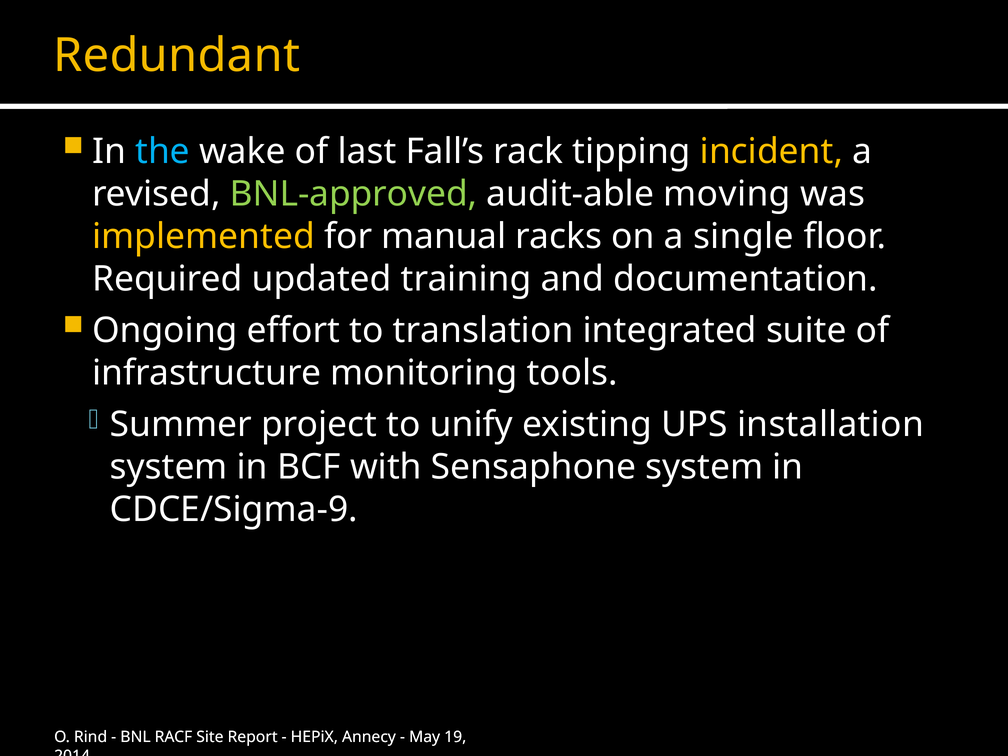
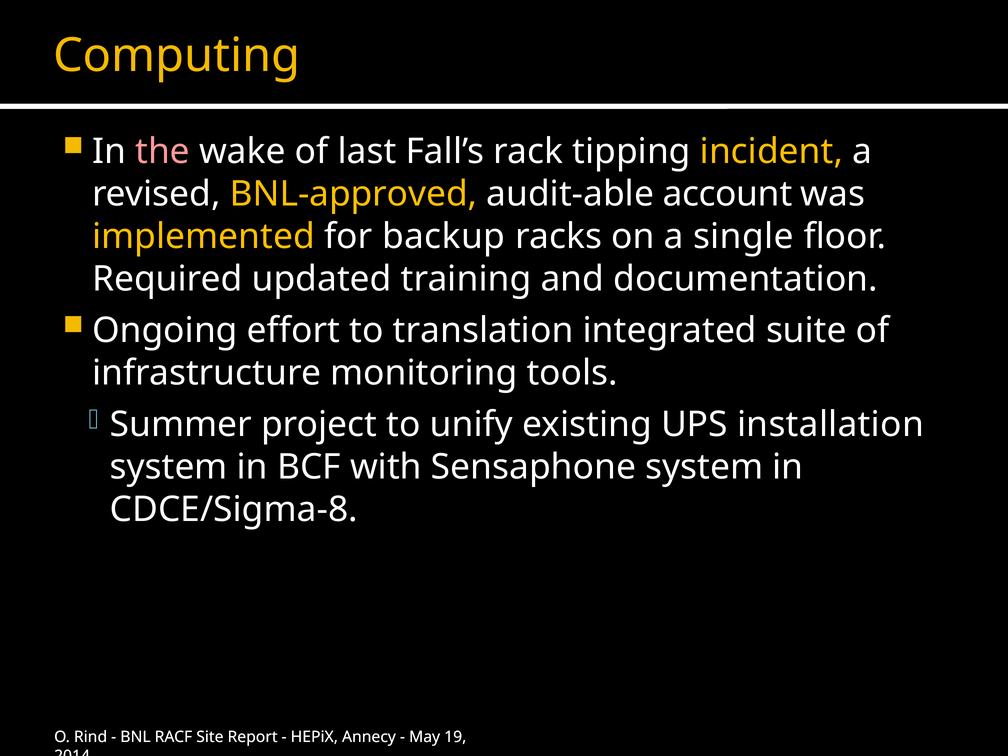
Redundant: Redundant -> Computing (177, 56)
the colour: light blue -> pink (163, 152)
BNL-approved colour: light green -> yellow (354, 194)
moving: moving -> account (727, 194)
manual: manual -> backup (444, 237)
CDCE/Sigma-9: CDCE/Sigma-9 -> CDCE/Sigma-8 (234, 509)
